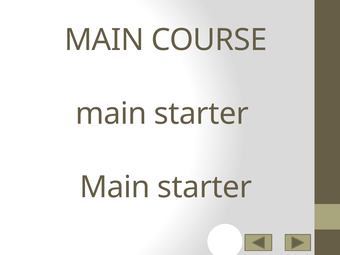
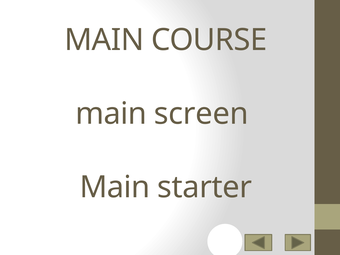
starter: starter -> screen (201, 114)
